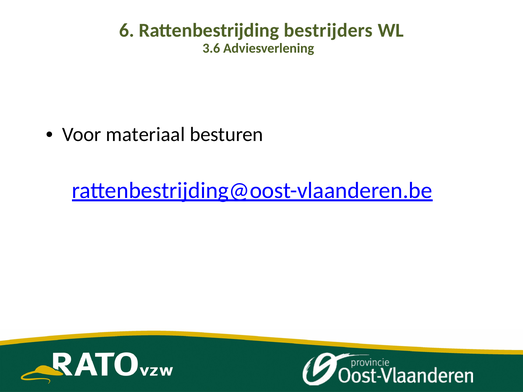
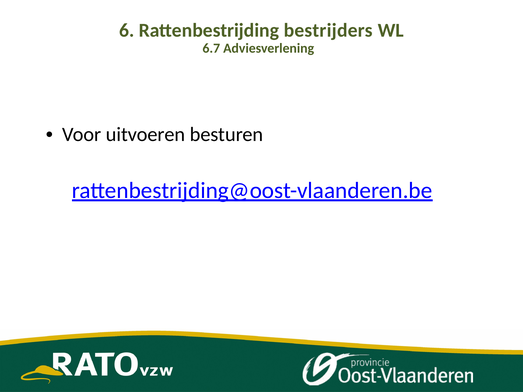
3.6: 3.6 -> 6.7 (211, 48)
materiaal: materiaal -> uitvoeren (146, 134)
